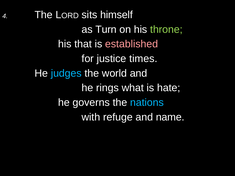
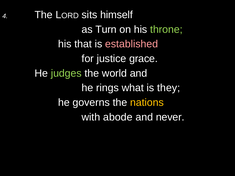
times: times -> grace (143, 59)
judges colour: light blue -> light green (66, 73)
hate: hate -> they (169, 88)
nations colour: light blue -> yellow (147, 103)
refuge: refuge -> abode (118, 117)
name: name -> never (170, 117)
